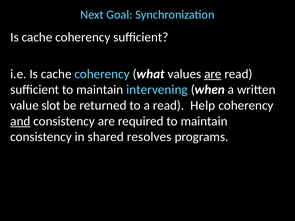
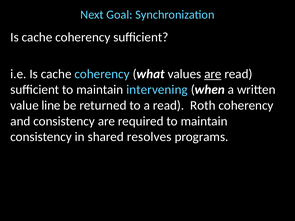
slot: slot -> line (51, 105)
Help: Help -> Roth (203, 105)
and underline: present -> none (20, 121)
